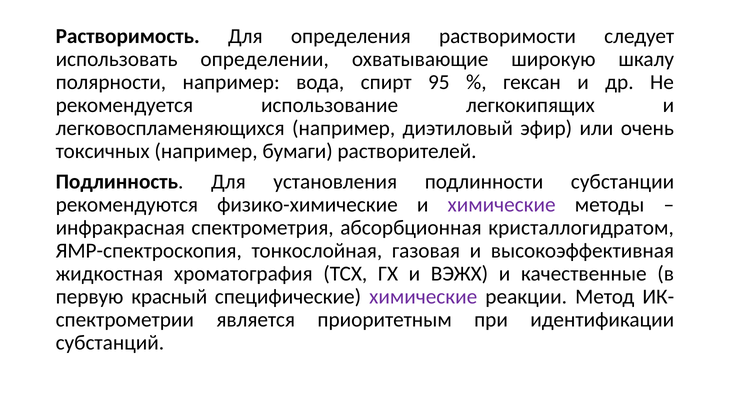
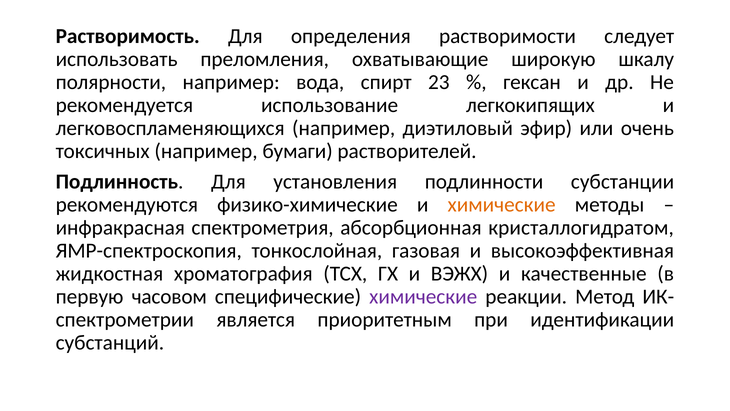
определении: определении -> преломления (265, 59)
95: 95 -> 23 (439, 82)
химические colour: purple -> orange (502, 204)
красный: красный -> часовом (169, 296)
